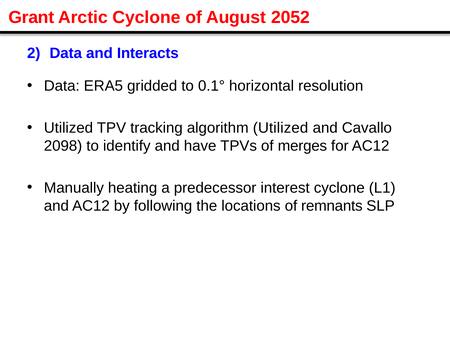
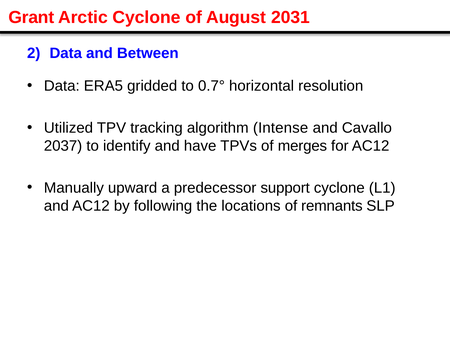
2052: 2052 -> 2031 (290, 17)
Interacts: Interacts -> Between (148, 53)
0.1°: 0.1° -> 0.7° (211, 86)
algorithm Utilized: Utilized -> Intense (281, 128)
2098: 2098 -> 2037 (63, 146)
heating: heating -> upward (133, 188)
interest: interest -> support (285, 188)
